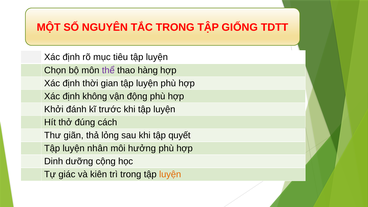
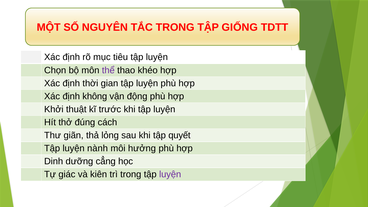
hàng: hàng -> khéo (148, 70)
đánh: đánh -> thuật (76, 109)
nhân: nhân -> nành (98, 148)
cộng: cộng -> cẳng (106, 161)
luyện colour: orange -> purple (170, 174)
